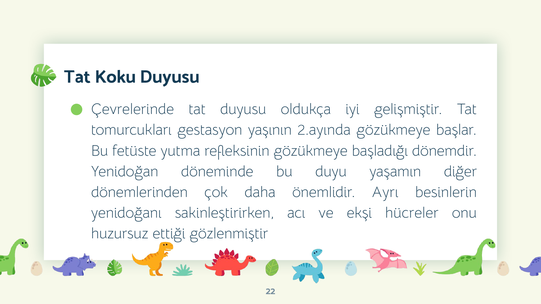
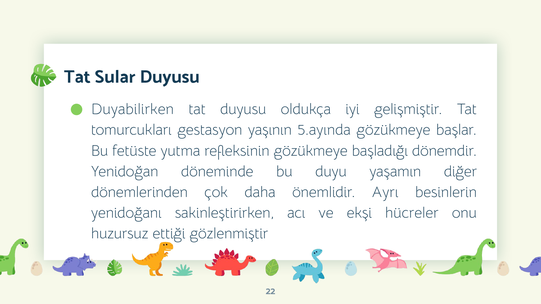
Koku: Koku -> Sular (115, 77)
Çevrelerinde: Çevrelerinde -> Duyabilirken (132, 109)
2.ayında: 2.ayında -> 5.ayında (324, 130)
